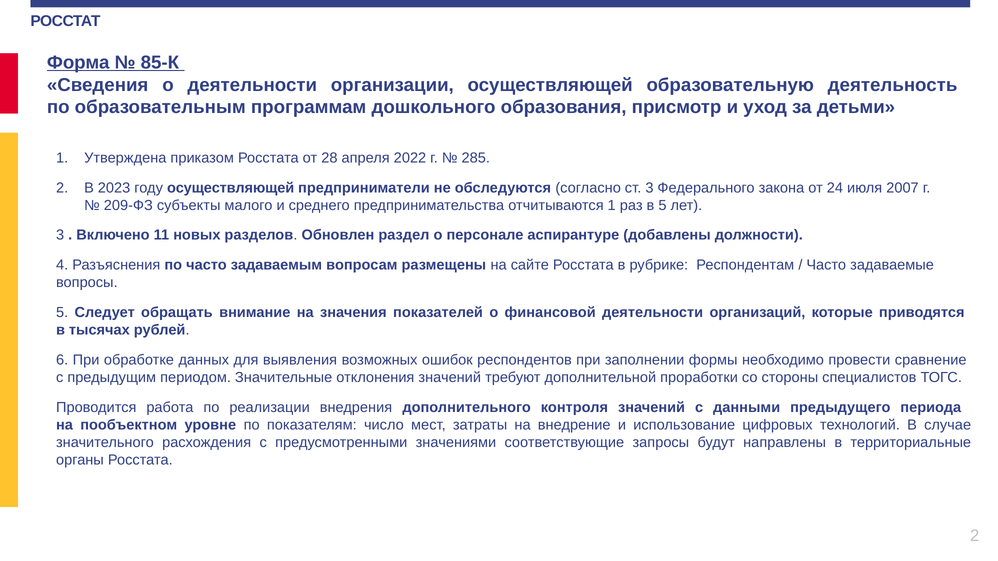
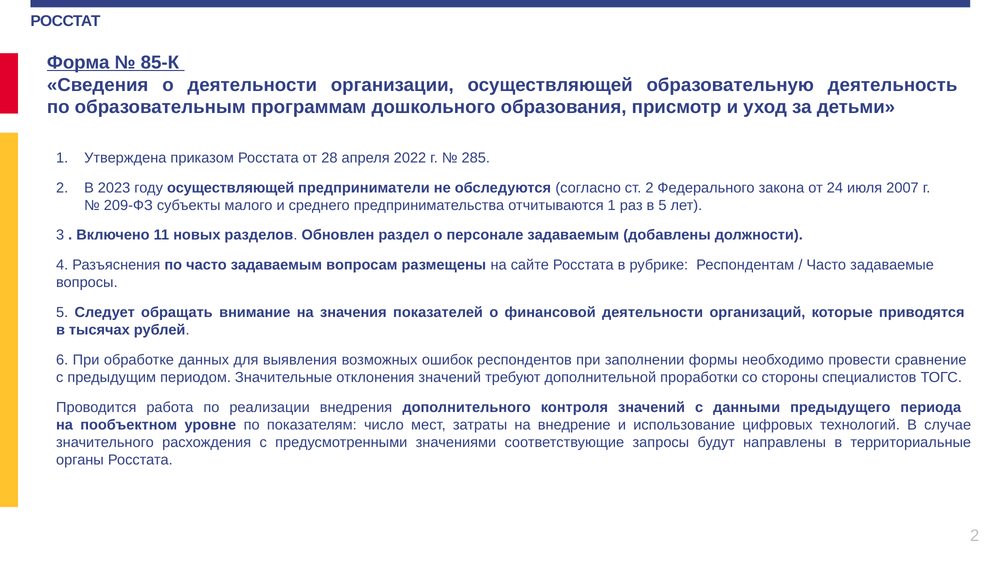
ст 3: 3 -> 2 (649, 188)
персонале аспирантуре: аспирантуре -> задаваемым (573, 235)
